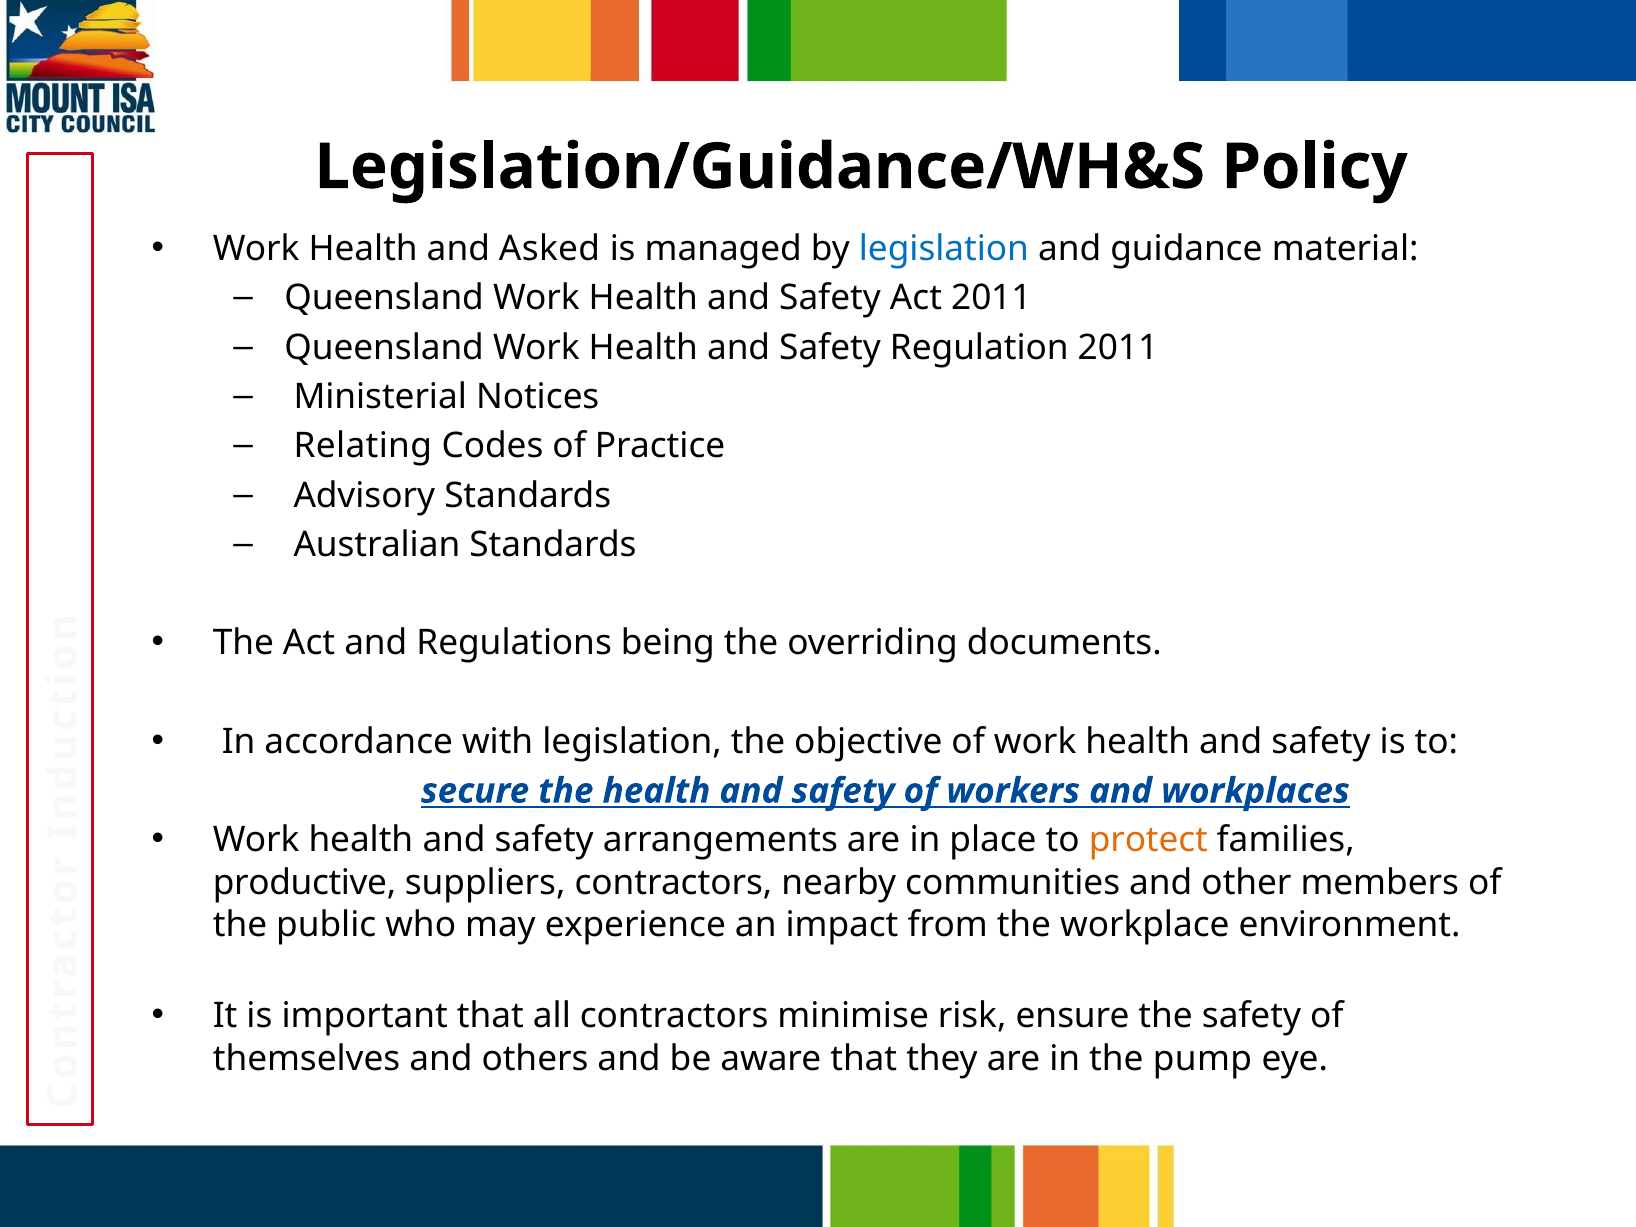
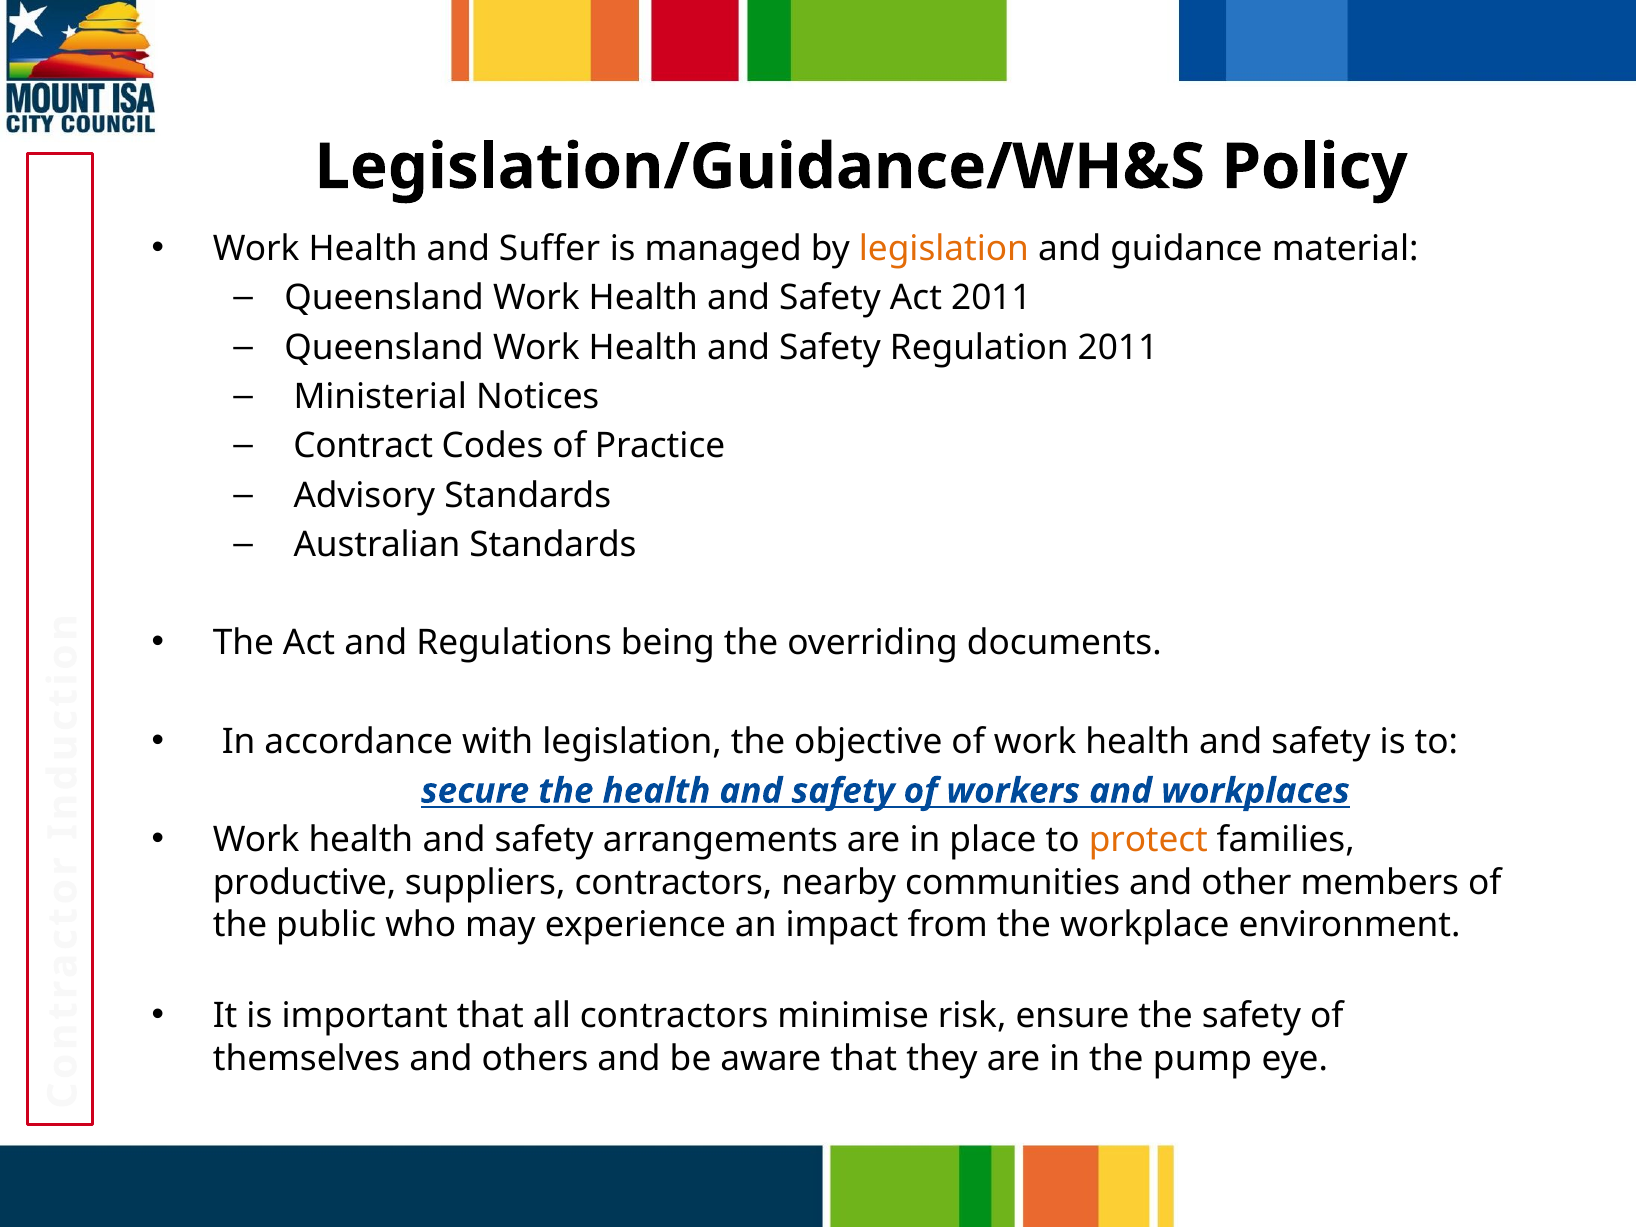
Asked: Asked -> Suffer (550, 249)
legislation colour: blue -> orange (944, 249)
Relating: Relating -> Contract (363, 446)
